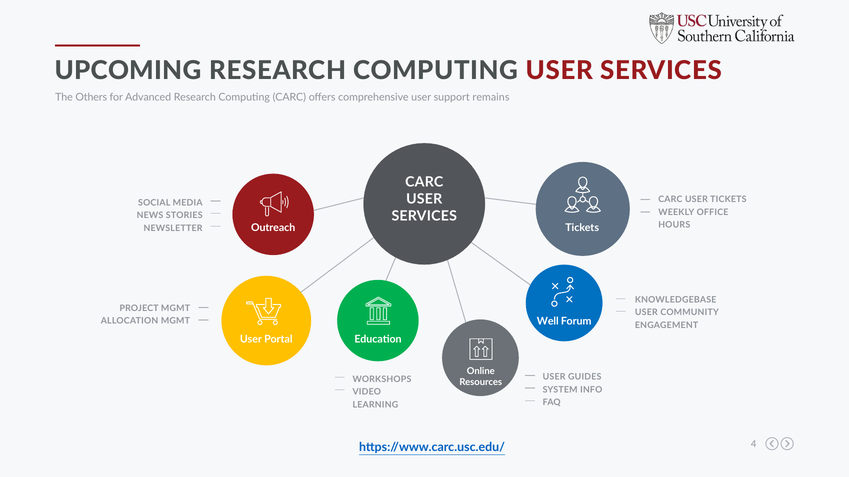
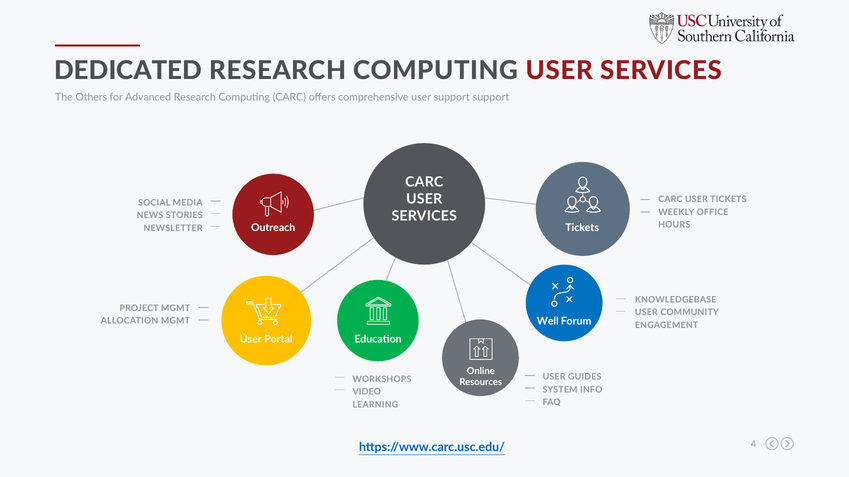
UPCOMING: UPCOMING -> DEDICATED (128, 71)
support remains: remains -> support (491, 98)
